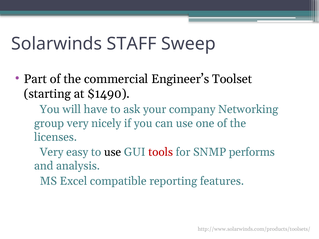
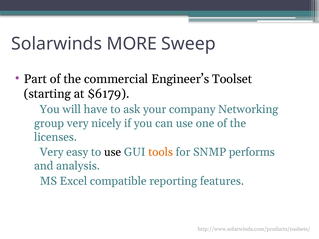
STAFF: STAFF -> MORE (132, 44)
$1490: $1490 -> $6179 (108, 94)
tools colour: red -> orange (161, 152)
